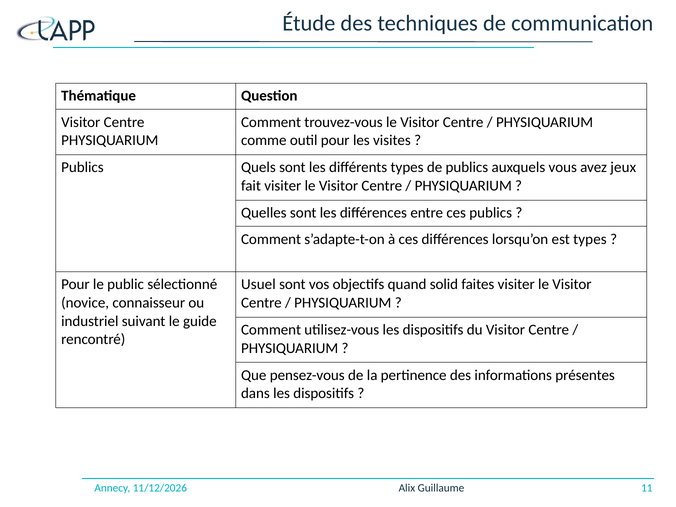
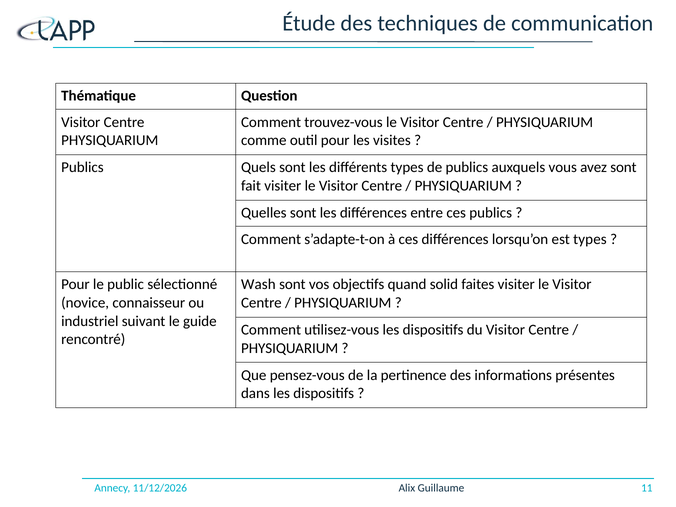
avez jeux: jeux -> sont (623, 167)
Usuel: Usuel -> Wash (258, 284)
